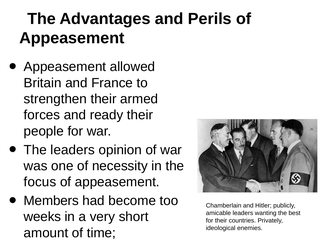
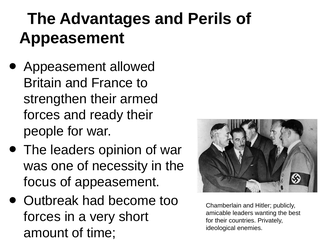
Members: Members -> Outbreak (51, 201)
weeks: weeks -> forces (42, 217)
